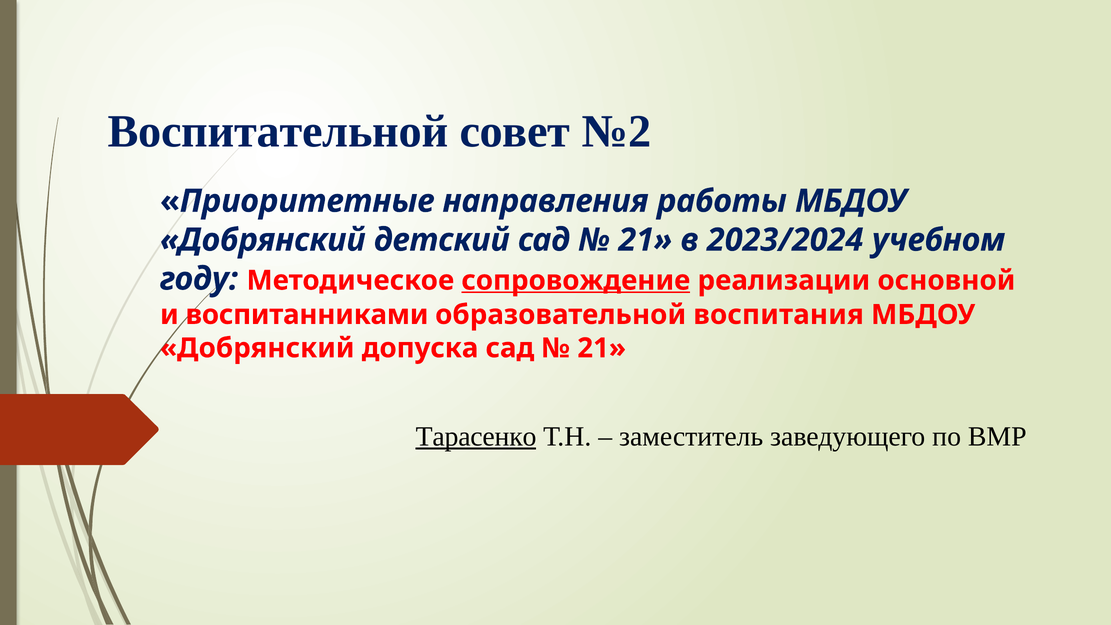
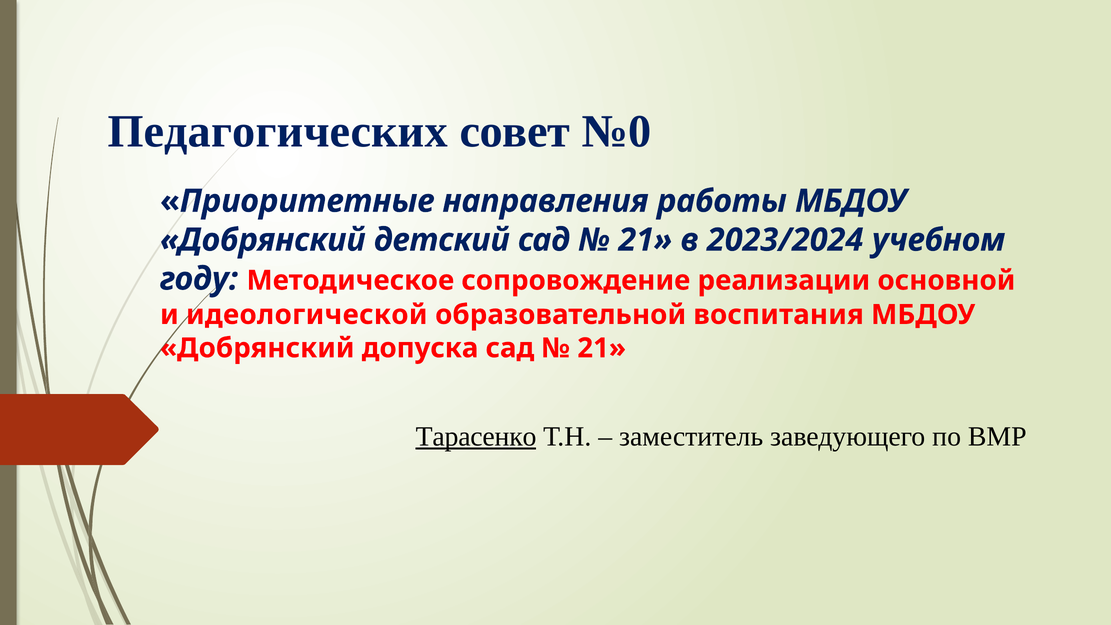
Воспитательной: Воспитательной -> Педагогических (278, 131)
№2: №2 -> №0 (617, 131)
сопровождение underline: present -> none (576, 280)
воспитанниками: воспитанниками -> идеологической (307, 315)
